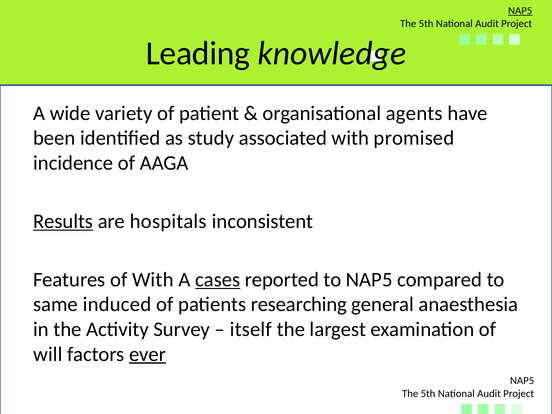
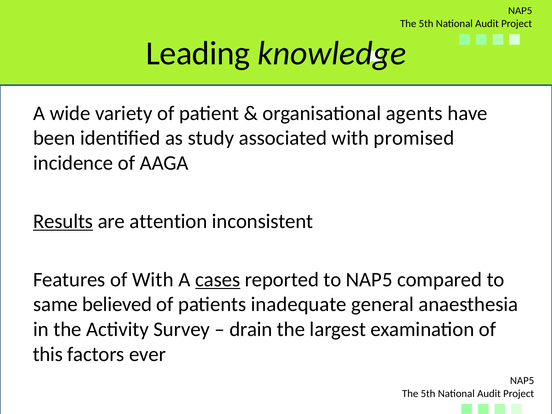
NAP5 underline: present -> none (520, 11)
hospitals: hospitals -> attention (168, 221)
induced: induced -> believed (117, 304)
researching: researching -> inadequate (299, 304)
itself: itself -> drain (251, 329)
will: will -> this (48, 354)
ever underline: present -> none (147, 354)
